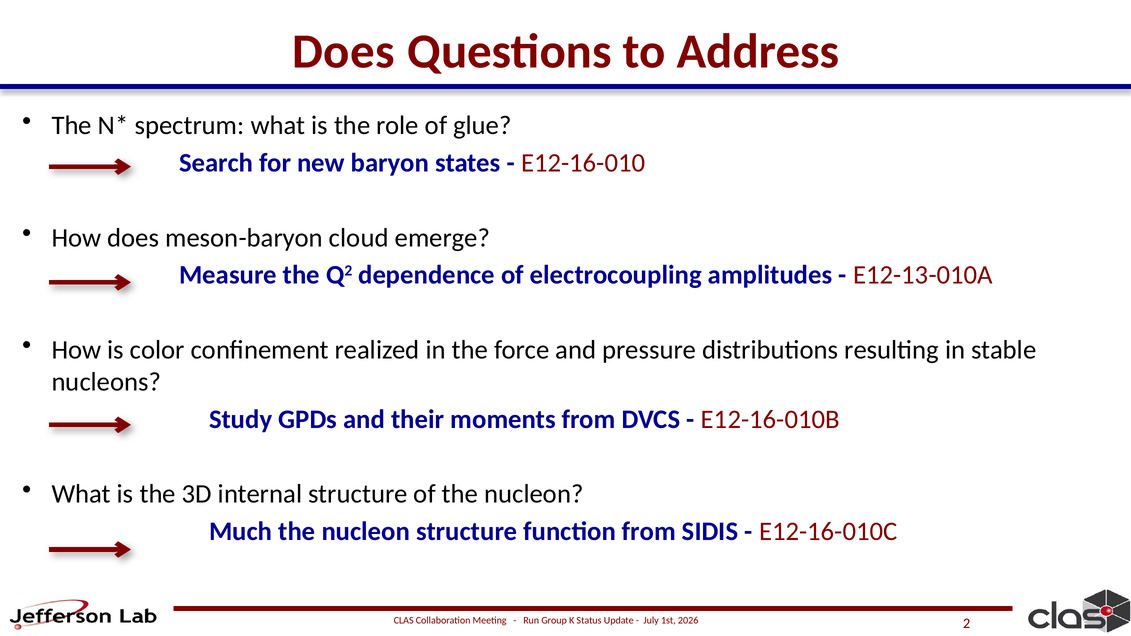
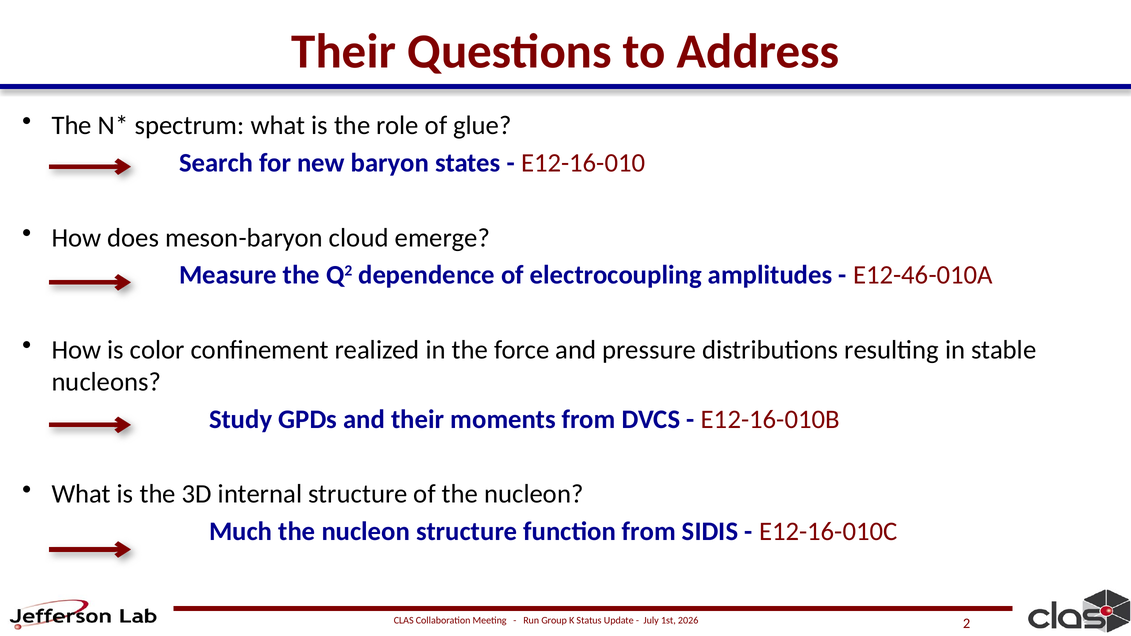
Does: Does -> Their (344, 52)
E12-13-010A: E12-13-010A -> E12-46-010A (923, 275)
